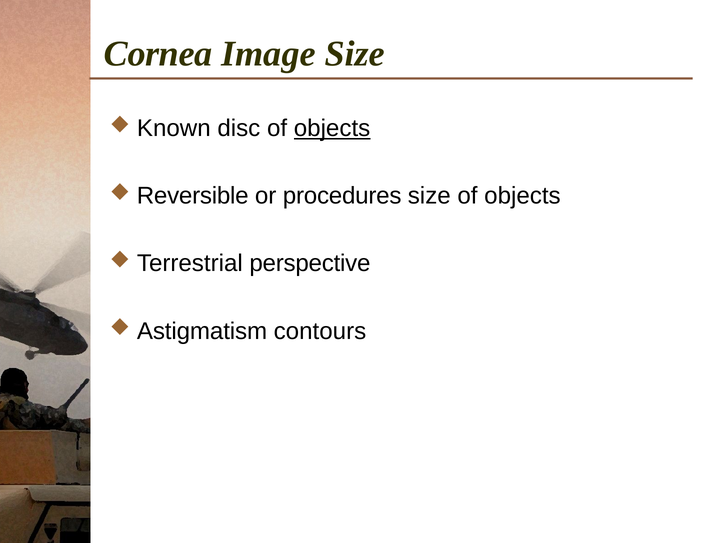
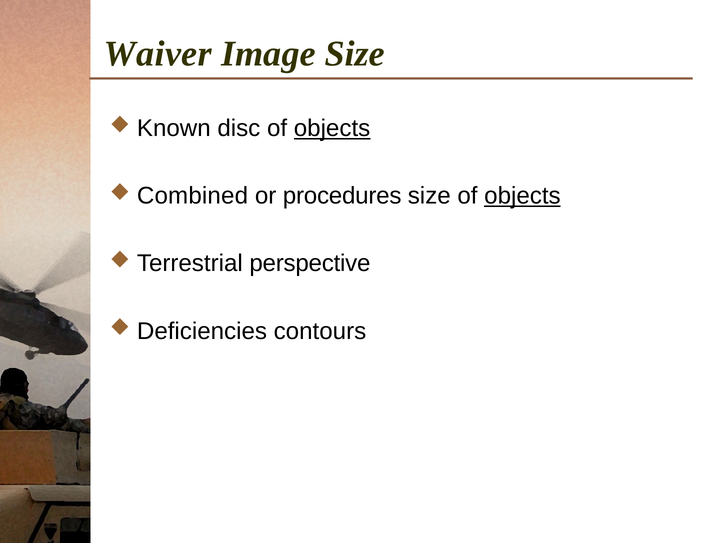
Cornea: Cornea -> Waiver (158, 54)
Reversible: Reversible -> Combined (193, 196)
objects underline: none -> present (522, 196)
Astigmatism: Astigmatism -> Deficiencies (202, 331)
